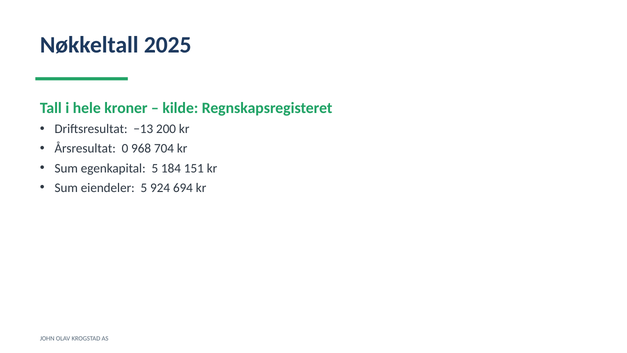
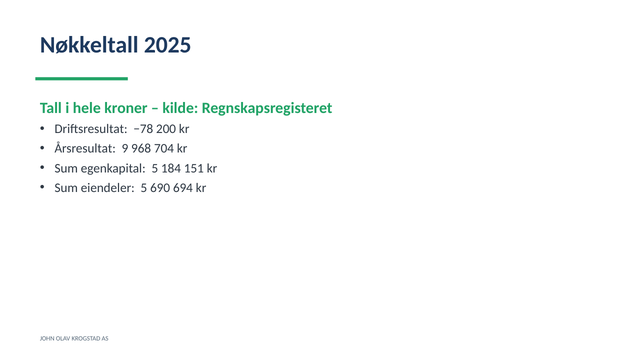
−13: −13 -> −78 (143, 129)
0: 0 -> 9 (125, 149)
924: 924 -> 690 (160, 188)
